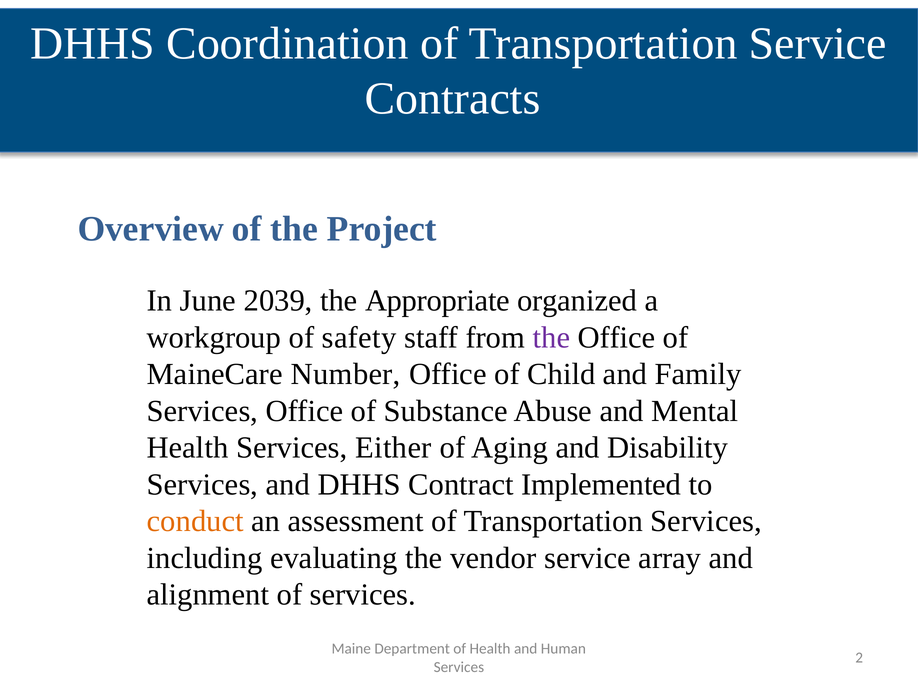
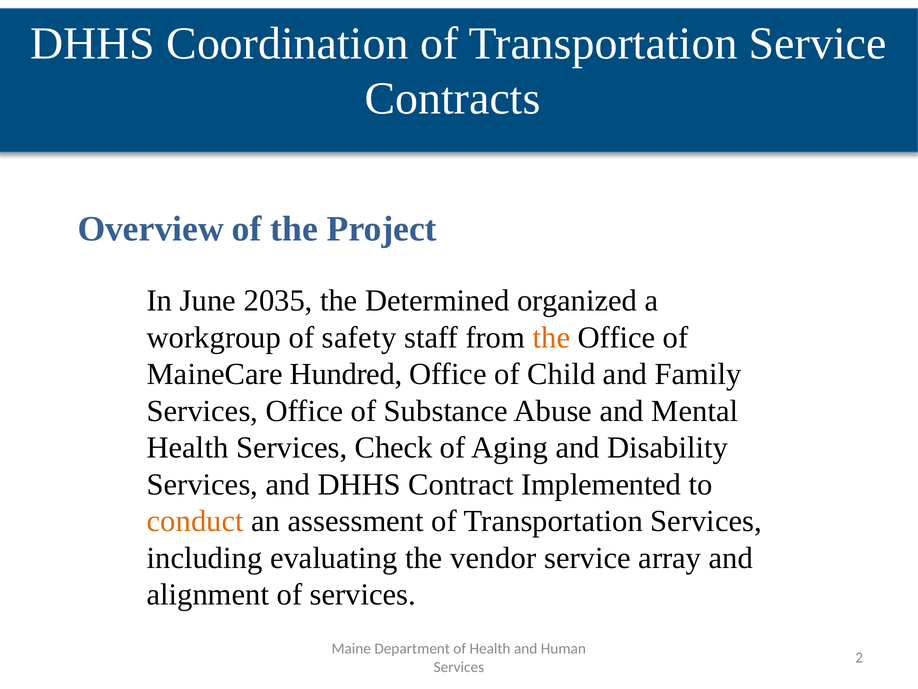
2039: 2039 -> 2035 (278, 300)
Appropriate: Appropriate -> Determined (437, 300)
the colour: purple -> orange (551, 337)
Number: Number -> Hundred (346, 374)
Either: Either -> Check (394, 447)
